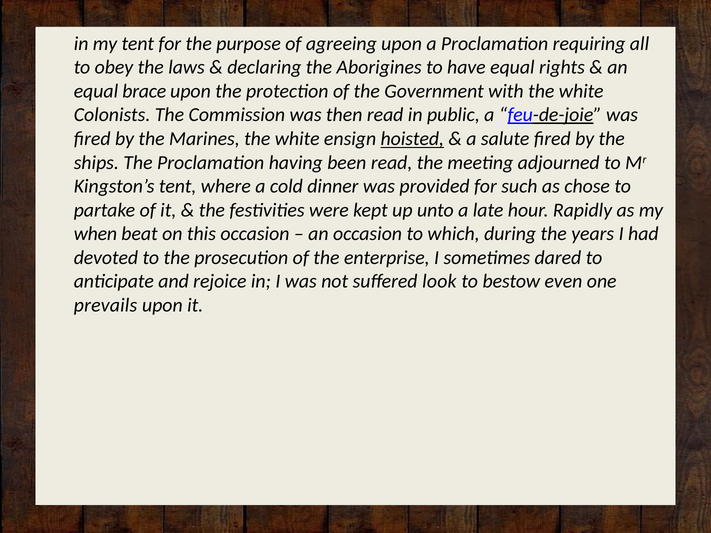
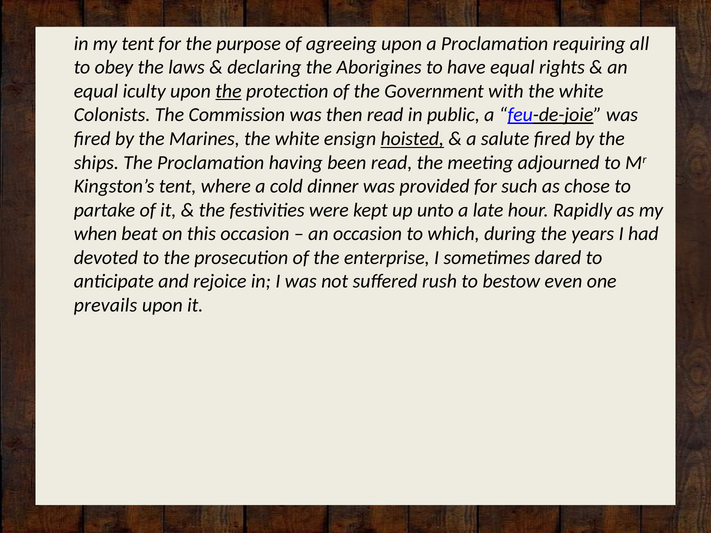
brace: brace -> iculty (144, 91)
the underline: none -> present (228, 91)
look: look -> rush (439, 281)
